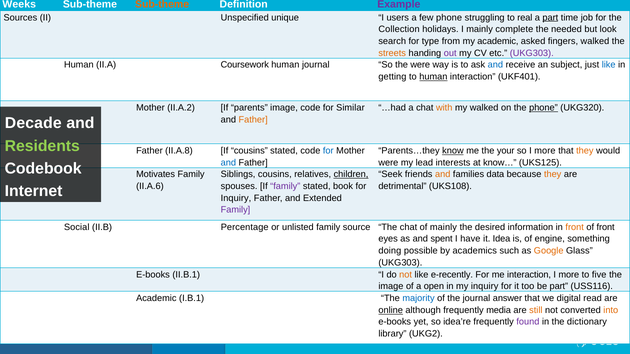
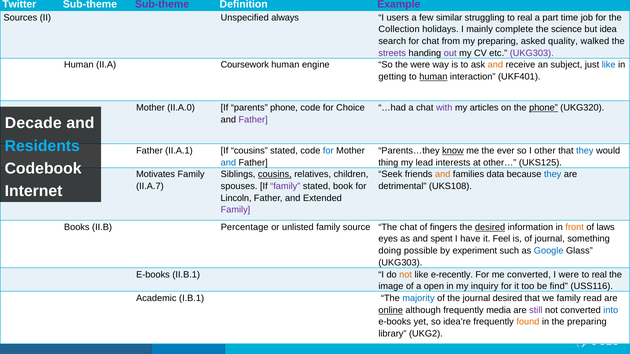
Weeks: Weeks -> Twitter (19, 4)
Sub-theme colour: orange -> purple (162, 4)
unique: unique -> always (285, 18)
few phone: phone -> similar (449, 18)
part underline: present -> none (550, 18)
needed: needed -> science (567, 29)
look: look -> idea (608, 29)
for type: type -> chat (430, 41)
my academic: academic -> preparing (498, 41)
fingers: fingers -> quality (563, 41)
streets colour: orange -> purple (392, 53)
human journal: journal -> engine (316, 65)
and colour: blue -> orange (495, 65)
II.A.2: II.A.2 -> II.A.0 (181, 108)
parents image: image -> phone (284, 108)
Similar: Similar -> Choice (350, 108)
with colour: orange -> purple (444, 108)
my walked: walked -> articles (484, 108)
Father colour: orange -> purple (253, 120)
Residents colour: light green -> light blue (42, 146)
II.A.8: II.A.8 -> II.A.1 (179, 151)
your: your -> ever (506, 151)
so I more: more -> other (545, 151)
they colour: orange -> blue (585, 151)
were: were -> thing (388, 163)
know…: know… -> other… (500, 163)
cousins underline: none -> present (275, 175)
children underline: present -> none (351, 175)
they colour: orange -> blue (553, 175)
II.A.6: II.A.6 -> II.A.7 (150, 186)
Inquiry: Inquiry -> Lincoln (236, 198)
Social: Social -> Books (77, 227)
of mainly: mainly -> fingers (444, 227)
desired underline: none -> present (490, 227)
of front: front -> laws (606, 227)
Idea: Idea -> Feel (501, 239)
of engine: engine -> journal (550, 239)
academics: academics -> experiment (475, 251)
Google colour: orange -> blue (549, 251)
me interaction: interaction -> converted (529, 275)
more: more -> were (569, 275)
five: five -> real (599, 275)
be part: part -> find (559, 287)
journal answer: answer -> desired (507, 299)
we digital: digital -> family (569, 299)
still colour: orange -> purple (536, 310)
into colour: orange -> blue (611, 310)
found colour: purple -> orange (528, 322)
the dictionary: dictionary -> preparing (587, 322)
